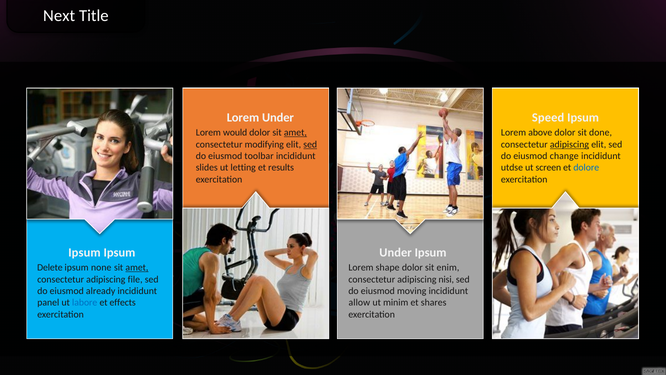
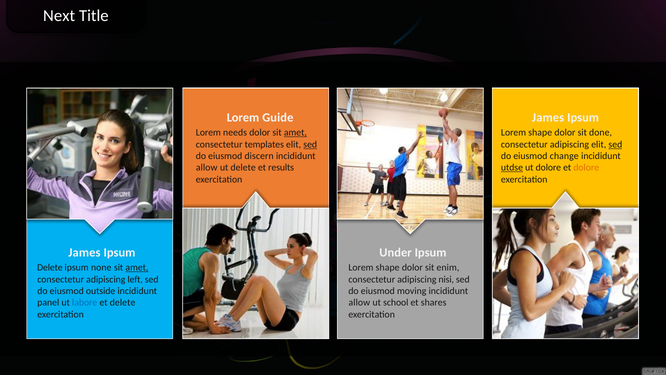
Lorem Under: Under -> Guide (278, 117)
Speed: Speed -> James (548, 117)
would: would -> needs (235, 133)
above: above -> shape (540, 133)
modifying: modifying -> templates (264, 144)
adipiscing underline: present -> none (569, 144)
sed underline: none -> present (615, 144)
toolbar: toolbar -> discern (259, 156)
slides: slides -> allow (207, 168)
ut letting: letting -> delete (243, 168)
utdse underline: none -> present (512, 168)
ut screen: screen -> dolore (548, 168)
dolore colour: blue -> orange (586, 168)
Ipsum: Ipsum -> James (84, 252)
file: file -> left (135, 279)
already: already -> outside (101, 291)
et effects: effects -> delete (123, 302)
minim: minim -> school (396, 302)
